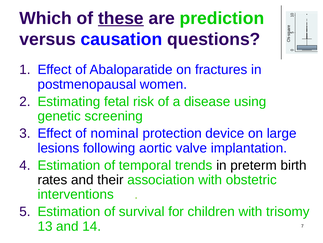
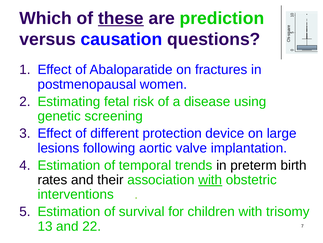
nominal: nominal -> different (115, 133)
with underline: none -> present (210, 179)
14: 14 -> 22 (92, 226)
